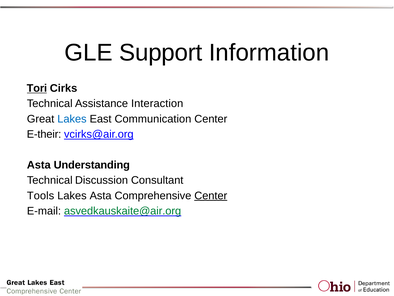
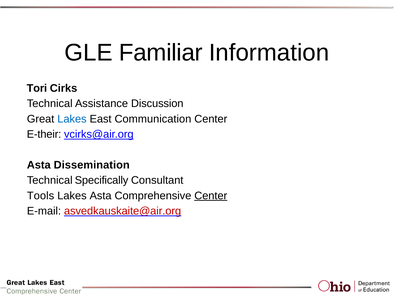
Support: Support -> Familiar (161, 53)
Tori underline: present -> none (37, 88)
Interaction: Interaction -> Discussion (157, 103)
Understanding: Understanding -> Dissemination (92, 165)
Discussion: Discussion -> Specifically (102, 180)
asvedkauskaite@air.org colour: green -> red (123, 211)
